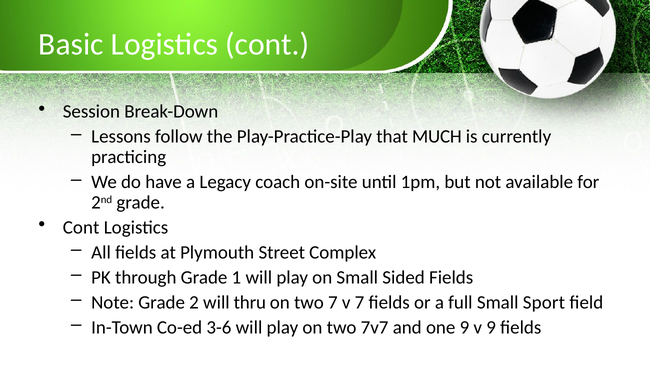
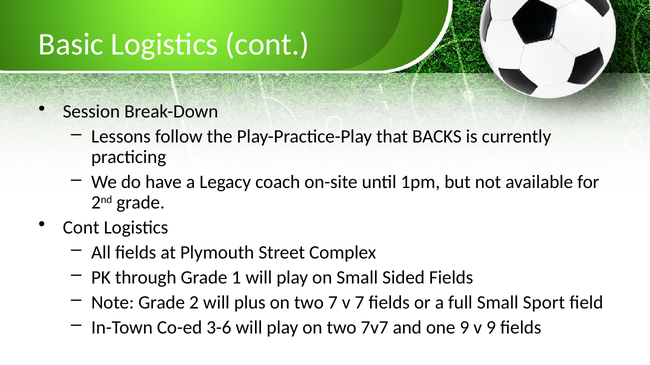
MUCH: MUCH -> BACKS (437, 137)
thru: thru -> plus (250, 303)
